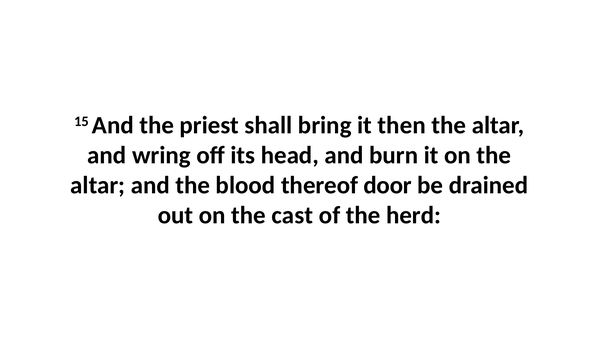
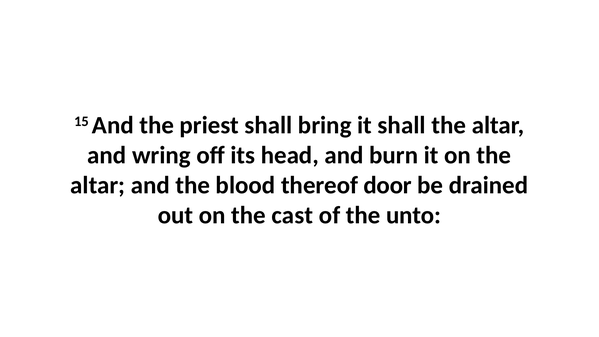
it then: then -> shall (402, 125)
herd: herd -> unto (414, 215)
